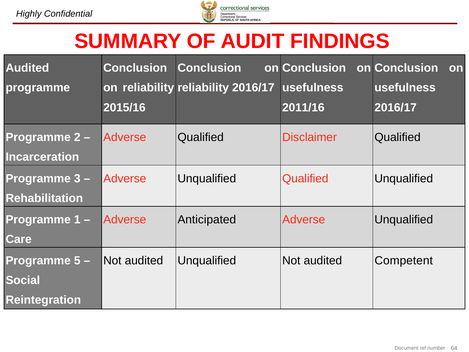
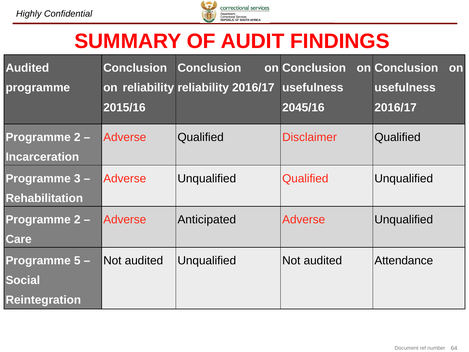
2011/16: 2011/16 -> 2045/16 (303, 107)
1: 1 -> 2 (77, 219)
Competent: Competent -> Attendance (404, 260)
